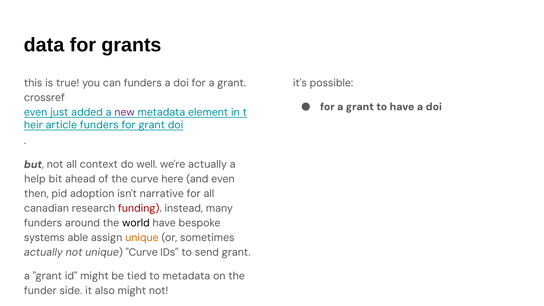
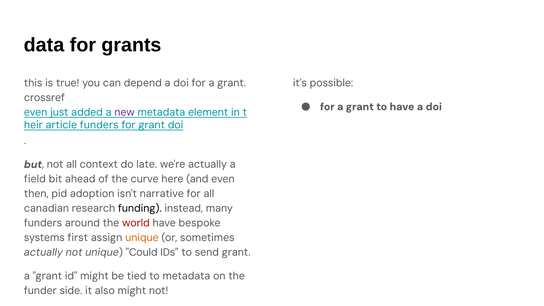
can funders: funders -> depend (143, 83)
well: well -> late (147, 164)
help: help -> field (35, 179)
funding colour: red -> black (140, 208)
world colour: black -> red (136, 223)
able: able -> first (78, 238)
unique Curve: Curve -> Could (142, 252)
